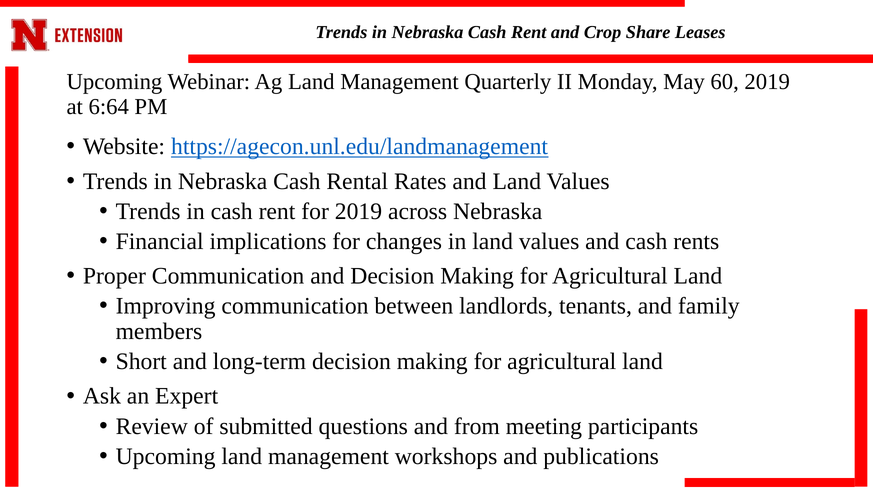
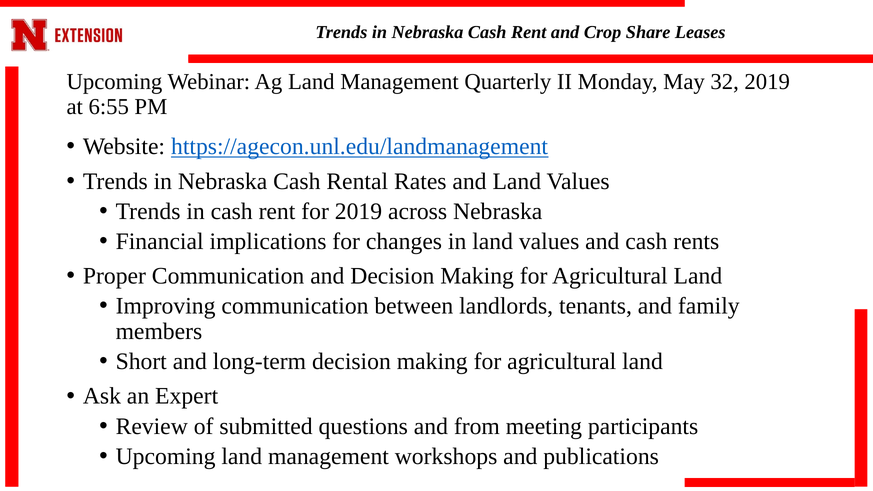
60: 60 -> 32 (725, 82)
6:64: 6:64 -> 6:55 (109, 107)
